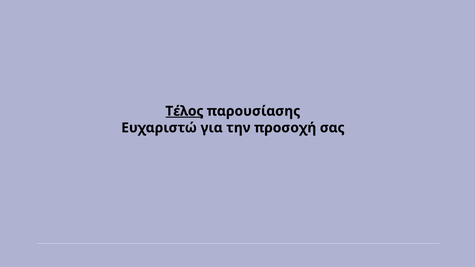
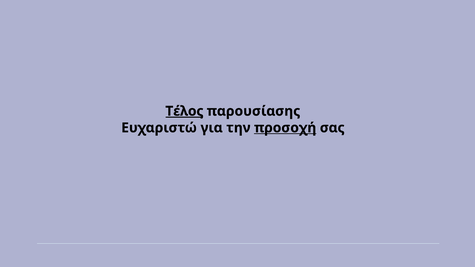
προσοχή underline: none -> present (285, 128)
